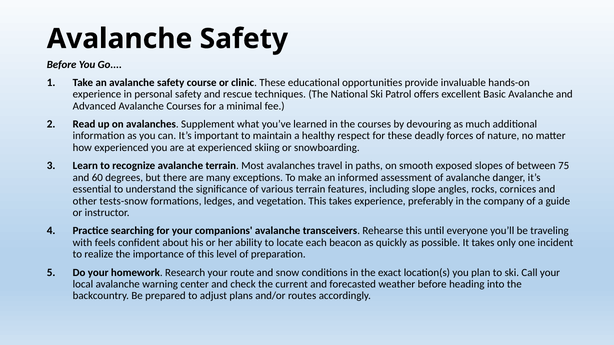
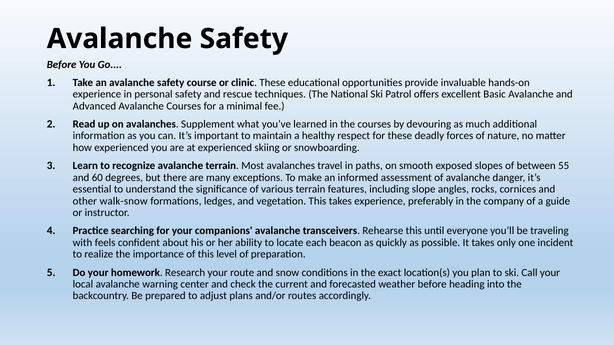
75: 75 -> 55 (564, 166)
tests-snow: tests-snow -> walk-snow (124, 201)
